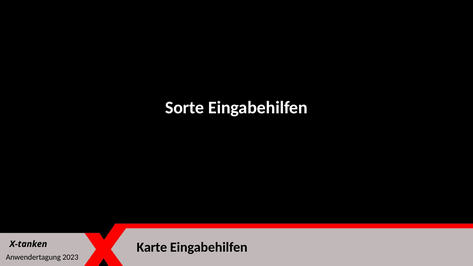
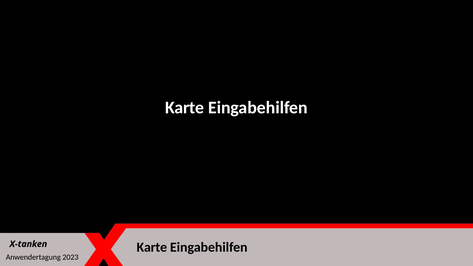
Sorte: Sorte -> Karte (185, 108)
